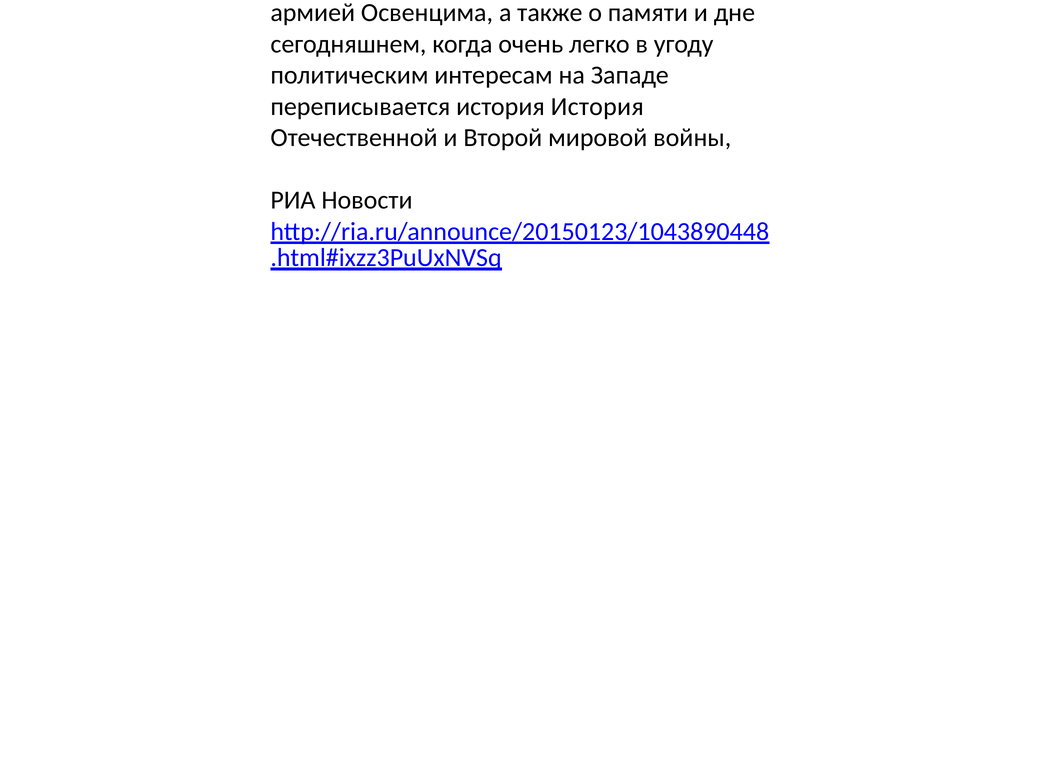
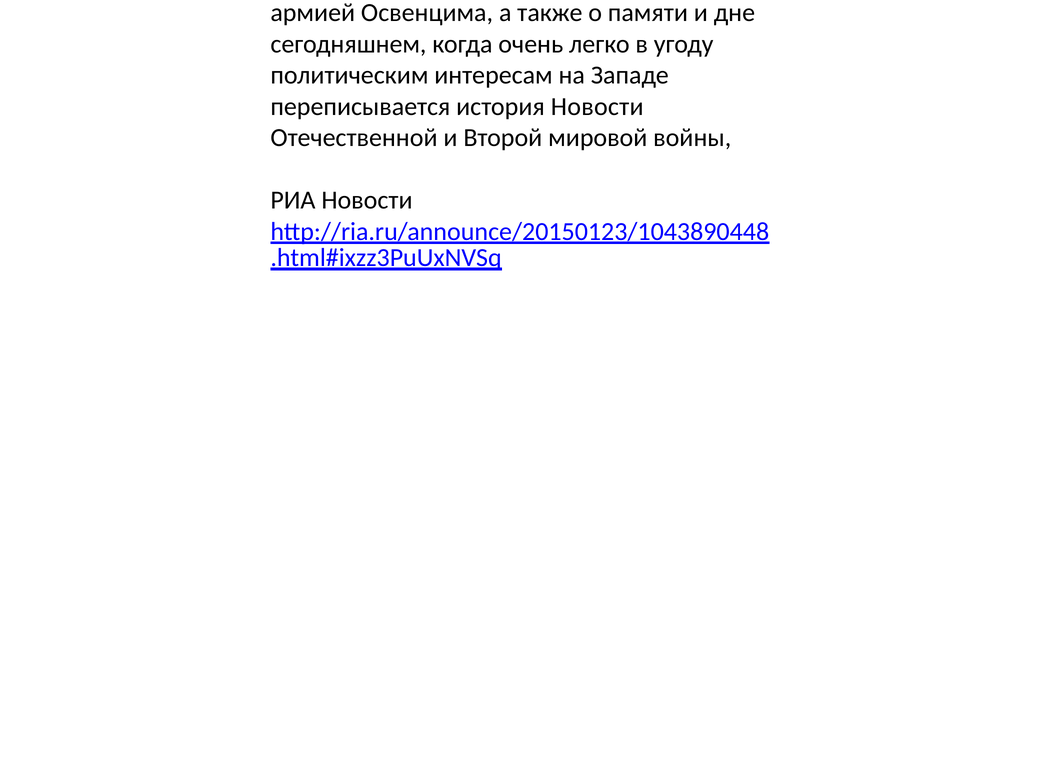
история История: История -> Новости (597, 107)
